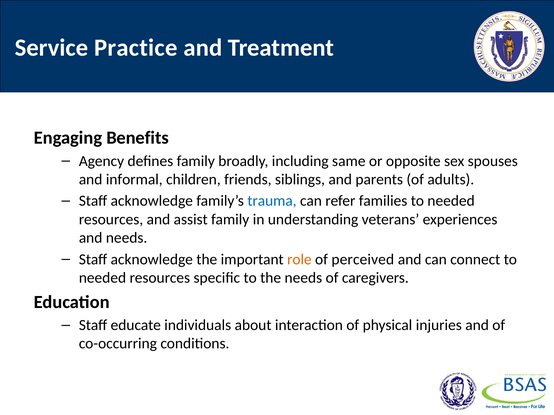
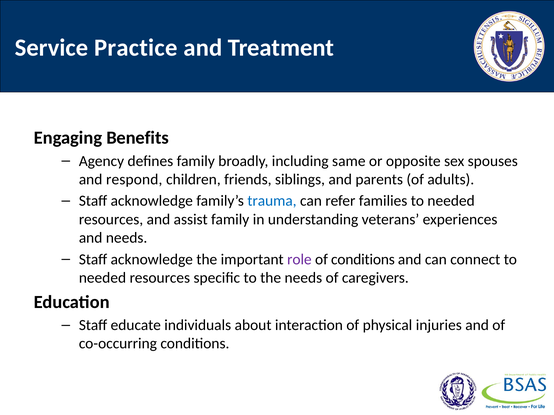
informal: informal -> respond (134, 180)
role colour: orange -> purple (299, 260)
of perceived: perceived -> conditions (363, 260)
